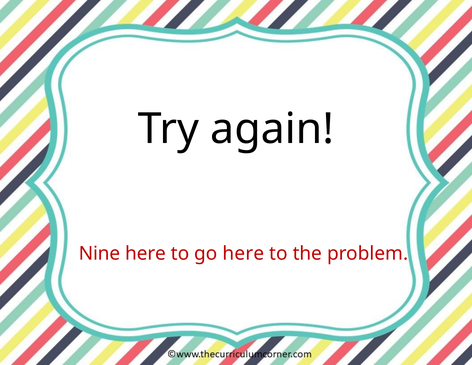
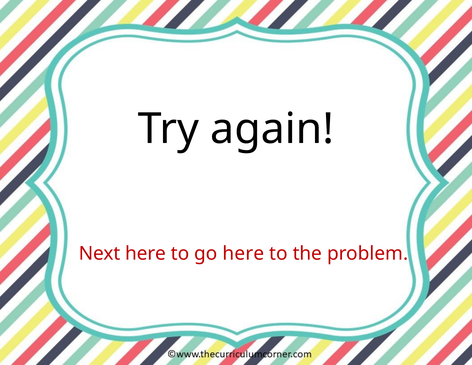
Nine: Nine -> Next (100, 253)
